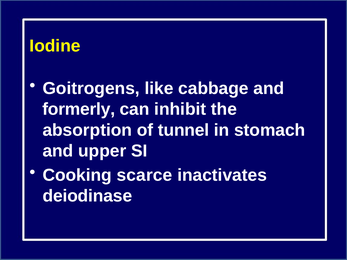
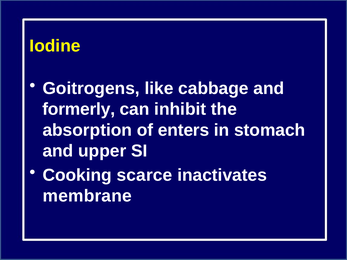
tunnel: tunnel -> enters (184, 130)
deiodinase: deiodinase -> membrane (87, 196)
